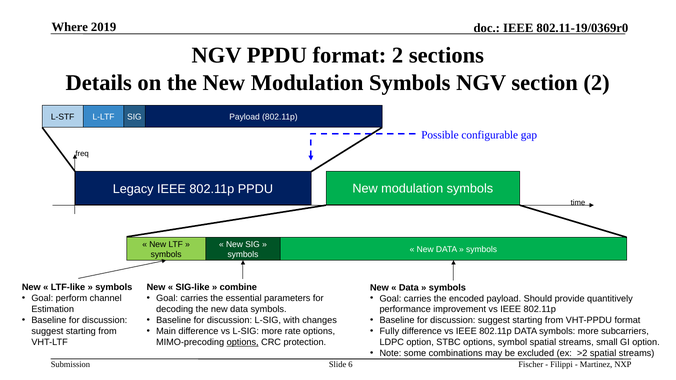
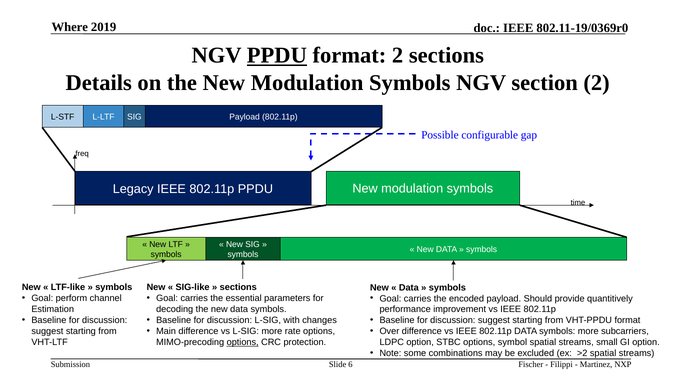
PPDU underline: none -> present (277, 56)
combine: combine -> sections (238, 288)
Fully: Fully -> Over (389, 332)
